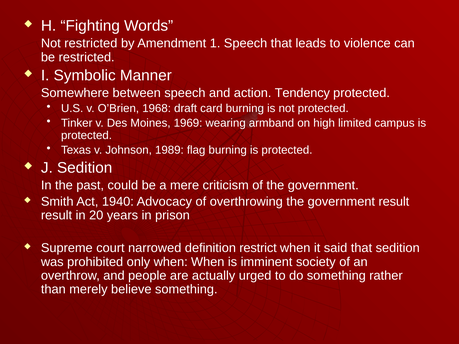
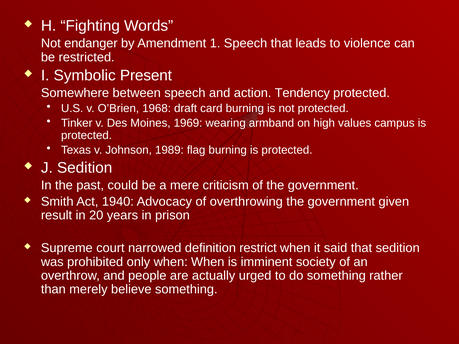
Not restricted: restricted -> endanger (91, 43)
Manner: Manner -> Present (146, 75)
limited: limited -> values (355, 123)
government result: result -> given (394, 202)
